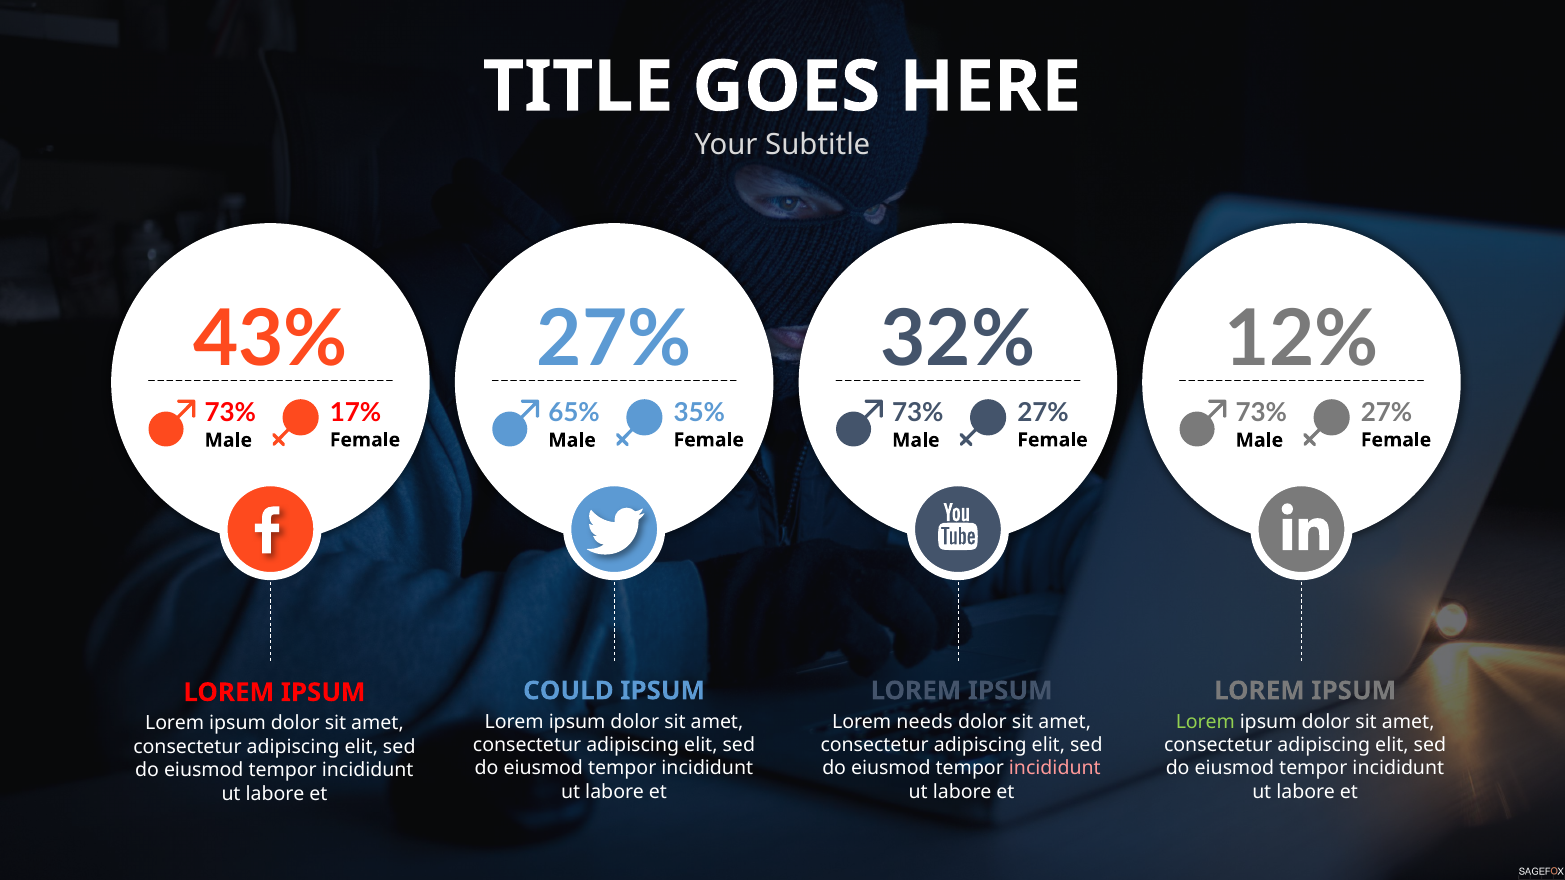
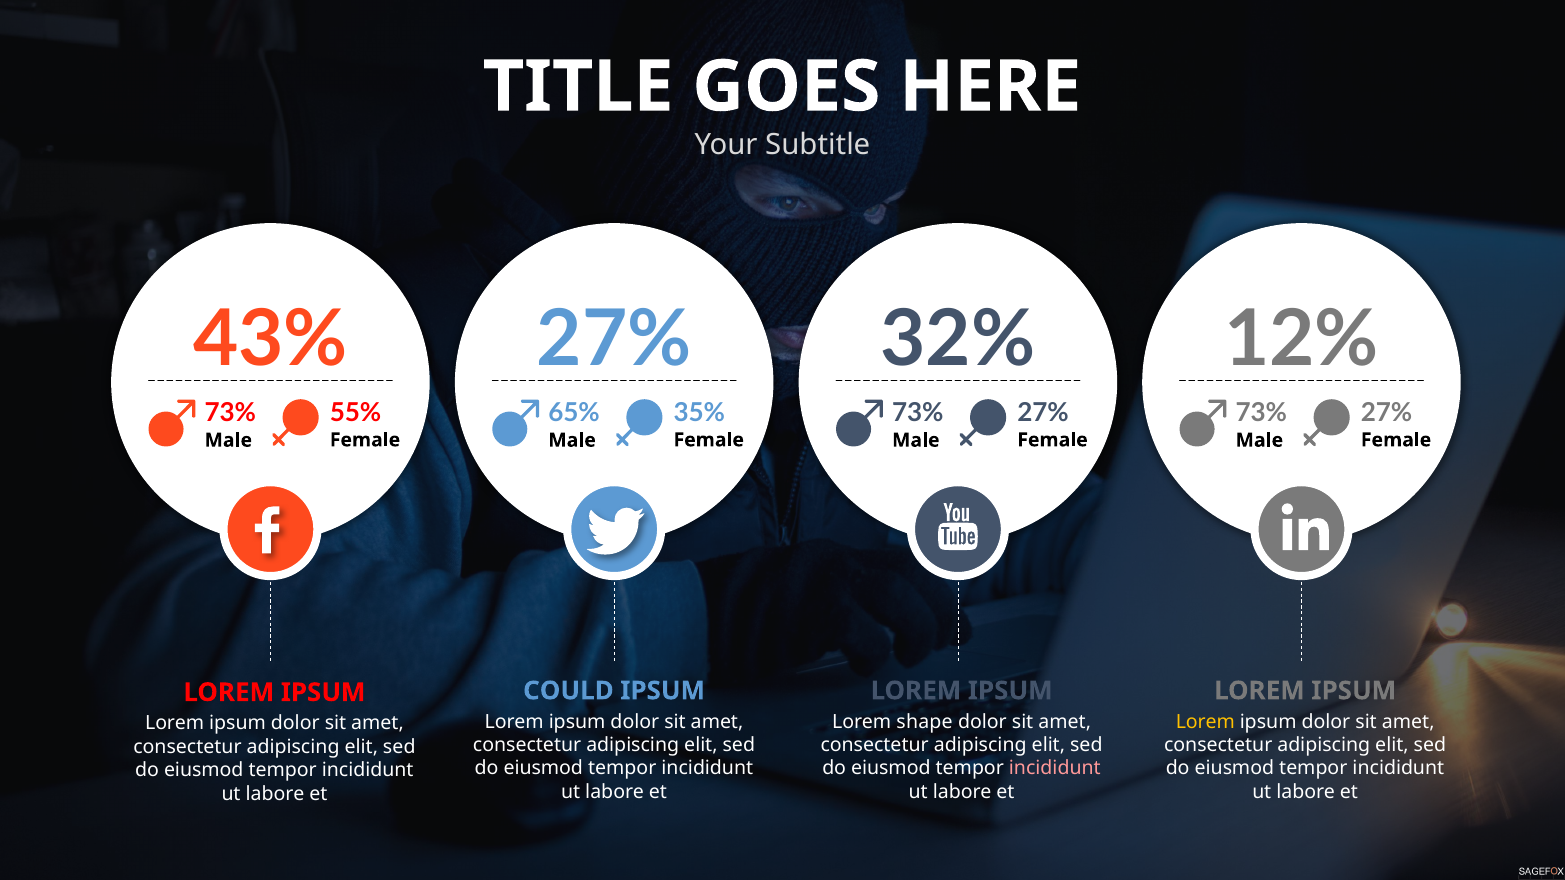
17%: 17% -> 55% (356, 413)
needs: needs -> shape (925, 722)
Lorem colour: light green -> yellow (1205, 722)
